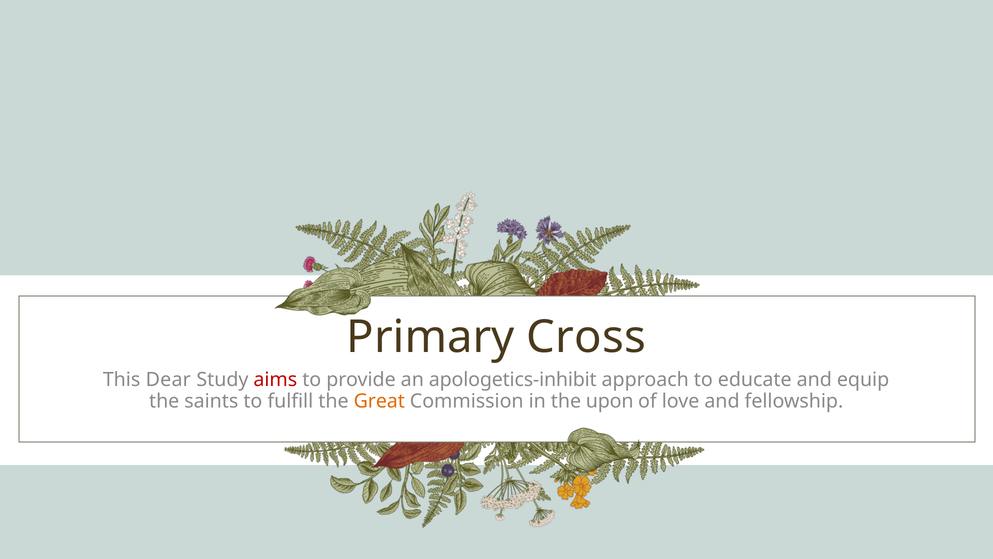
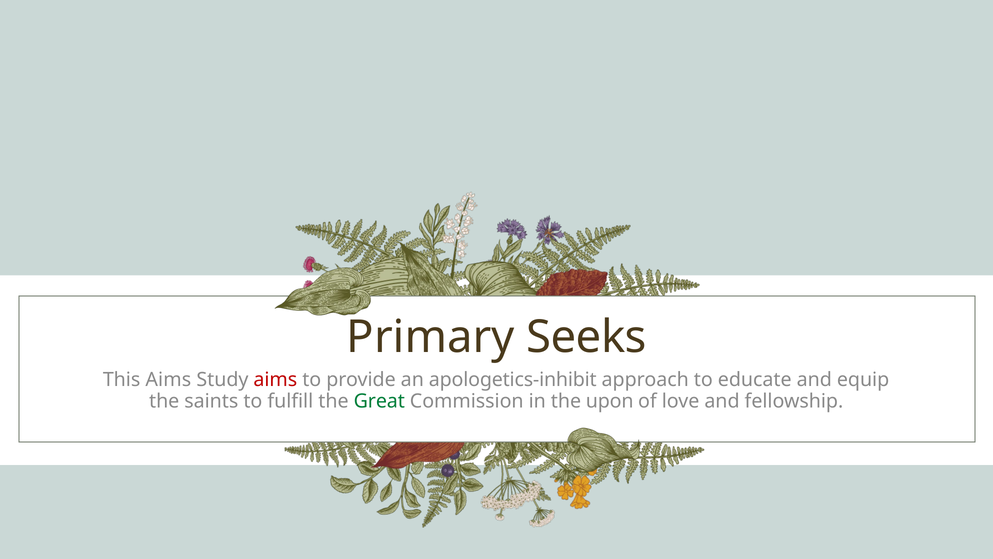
Cross: Cross -> Seeks (587, 337)
This Dear: Dear -> Aims (168, 379)
Great colour: orange -> green (379, 401)
